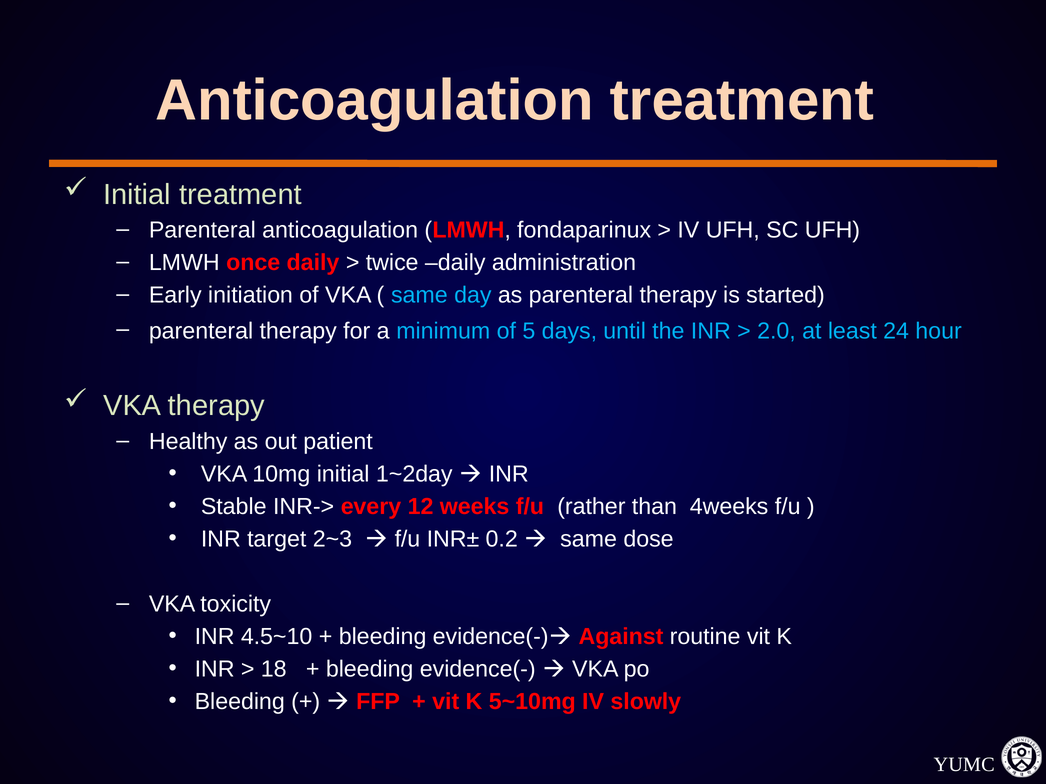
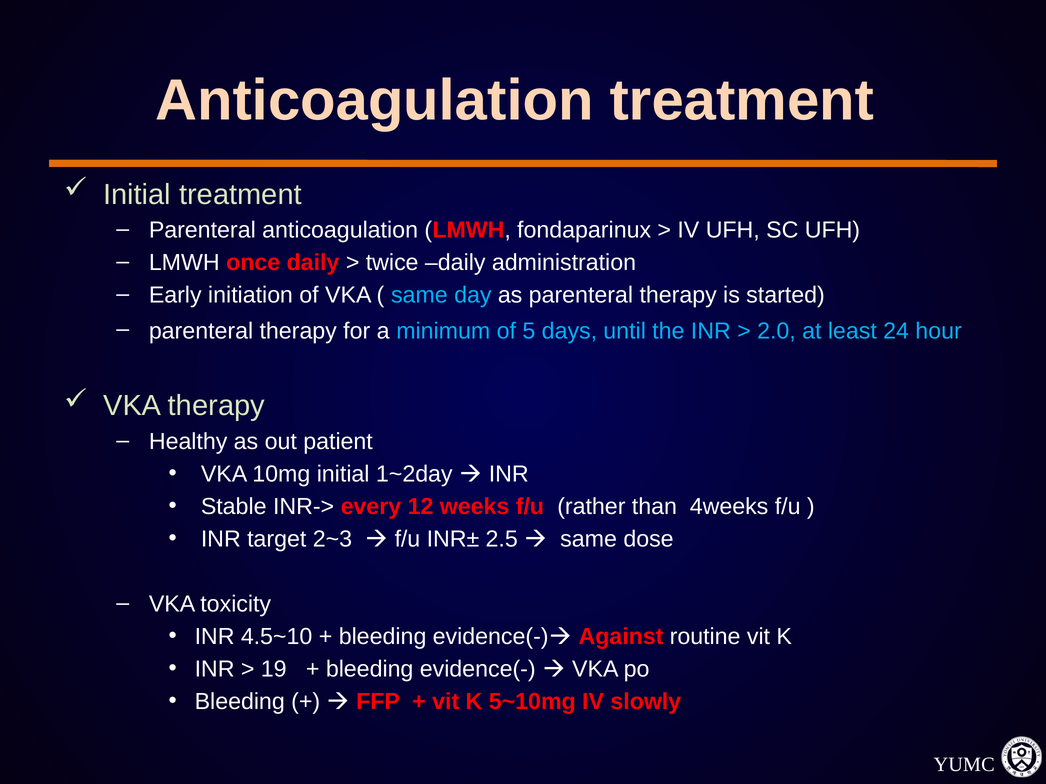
0.2: 0.2 -> 2.5 (502, 539)
18: 18 -> 19 (274, 669)
